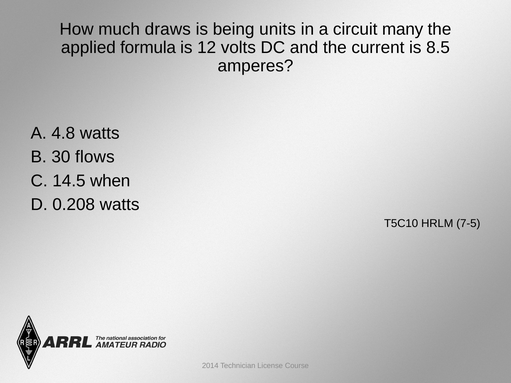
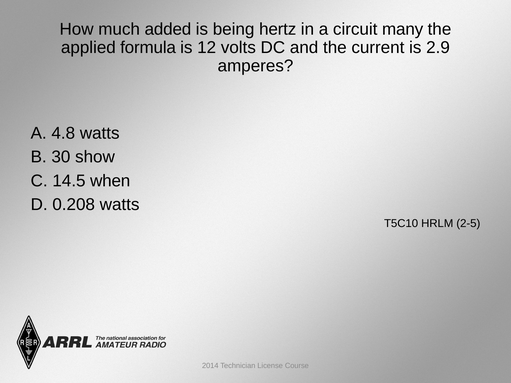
draws: draws -> added (168, 29)
units: units -> hertz (278, 29)
8.5: 8.5 -> 2.9 (438, 48)
flows: flows -> show (95, 157)
7-5: 7-5 -> 2-5 (468, 224)
